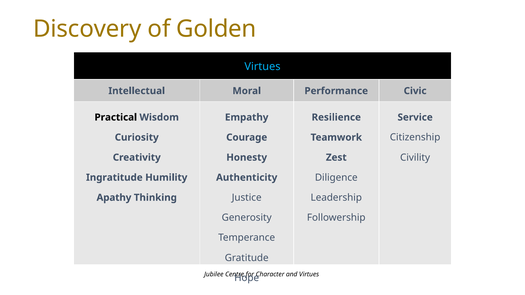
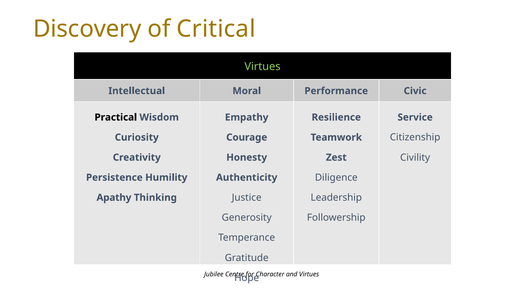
Golden: Golden -> Critical (216, 29)
Virtues colour: light blue -> light green (262, 66)
Ingratitude: Ingratitude -> Persistence (114, 178)
